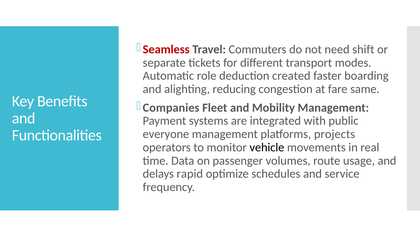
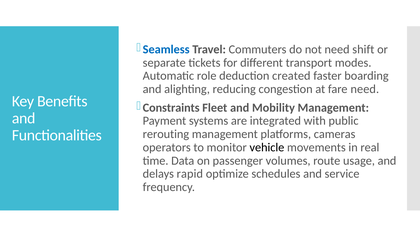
Seamless colour: red -> blue (166, 49)
fare same: same -> need (365, 89)
Companies: Companies -> Constraints (171, 107)
everyone: everyone -> rerouting (166, 134)
projects: projects -> cameras (335, 134)
